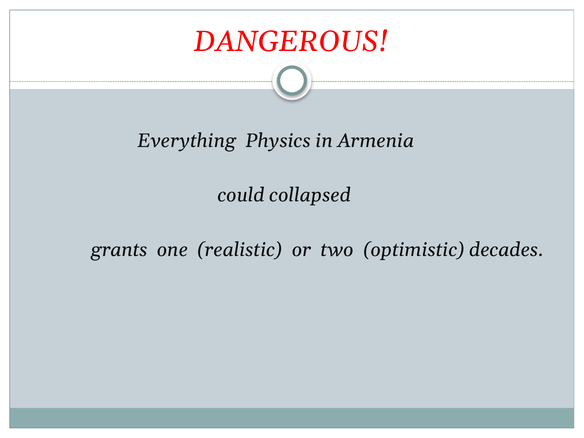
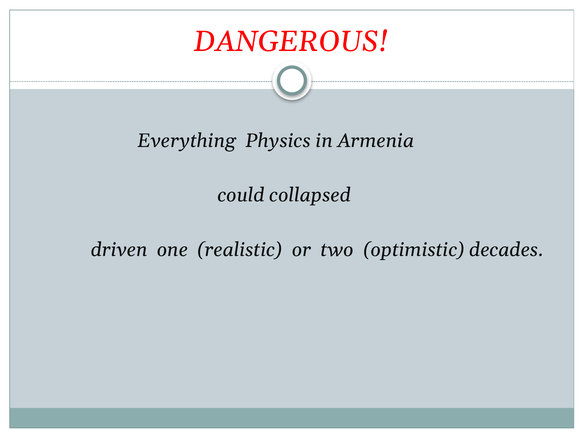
grants: grants -> driven (119, 250)
